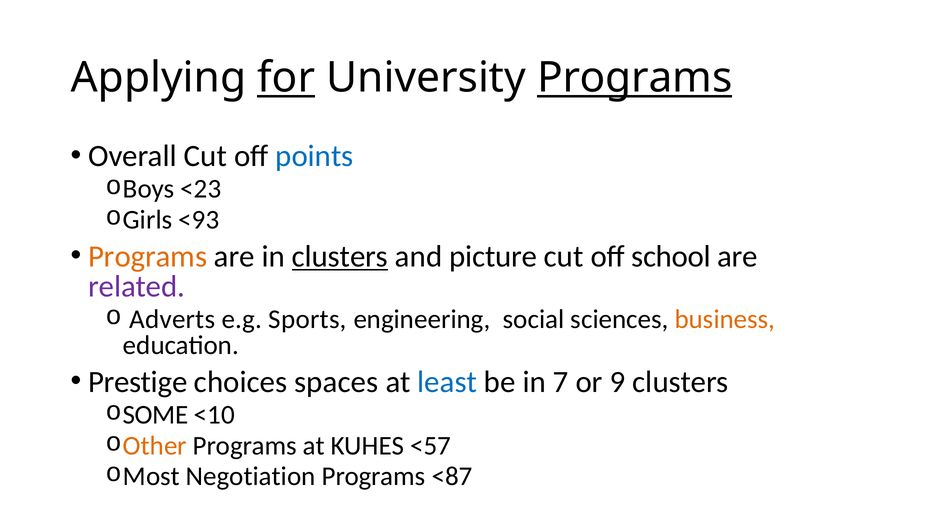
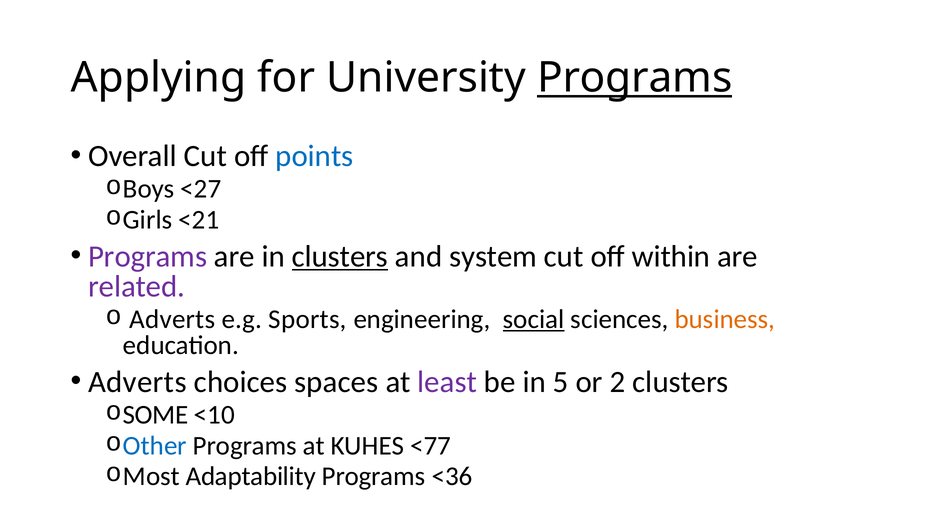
for underline: present -> none (286, 78)
<23: <23 -> <27 (201, 189)
<93: <93 -> <21 (199, 220)
Programs colour: orange -> purple (148, 256)
picture: picture -> system (493, 256)
school: school -> within (671, 256)
social underline: none -> present (534, 319)
Prestige: Prestige -> Adverts (137, 382)
least colour: blue -> purple (447, 382)
7: 7 -> 5 (561, 382)
9: 9 -> 2 (618, 382)
Other colour: orange -> blue (155, 446)
<57: <57 -> <77 (431, 446)
Negotiation: Negotiation -> Adaptability (251, 476)
<87: <87 -> <36 (452, 476)
